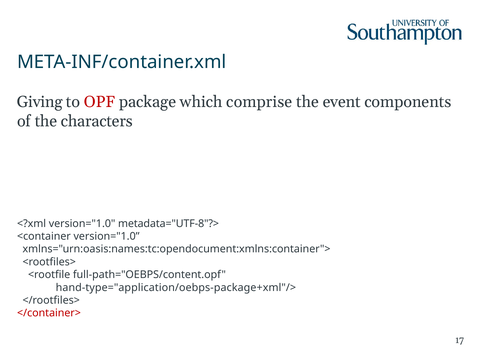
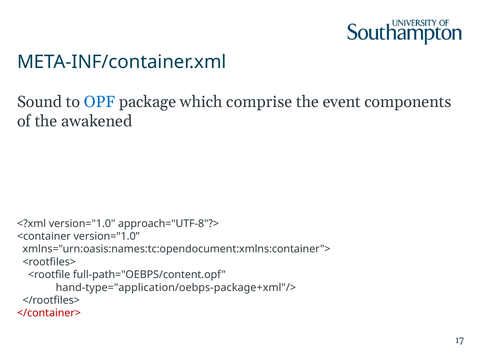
Giving: Giving -> Sound (40, 102)
OPF colour: red -> blue (100, 102)
characters: characters -> awakened (97, 121)
metadata="UTF-8"?>: metadata="UTF-8"?> -> approach="UTF-8"?> (169, 224)
